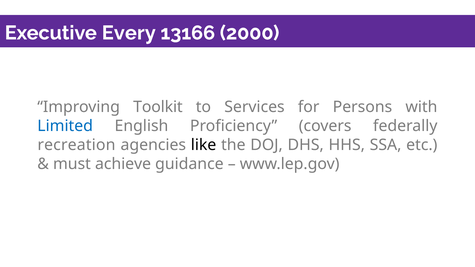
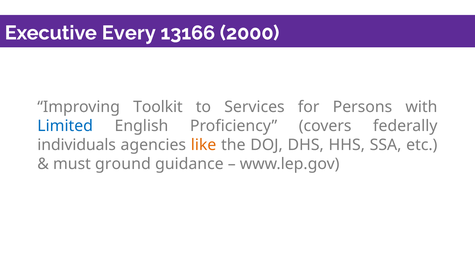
recreation: recreation -> individuals (77, 145)
like colour: black -> orange (204, 145)
achieve: achieve -> ground (123, 164)
